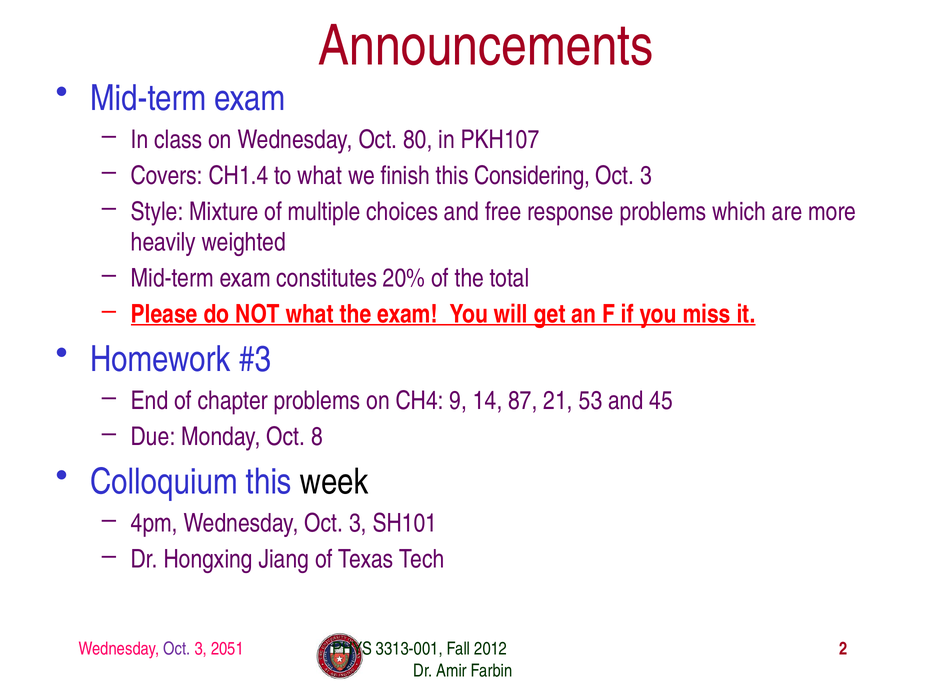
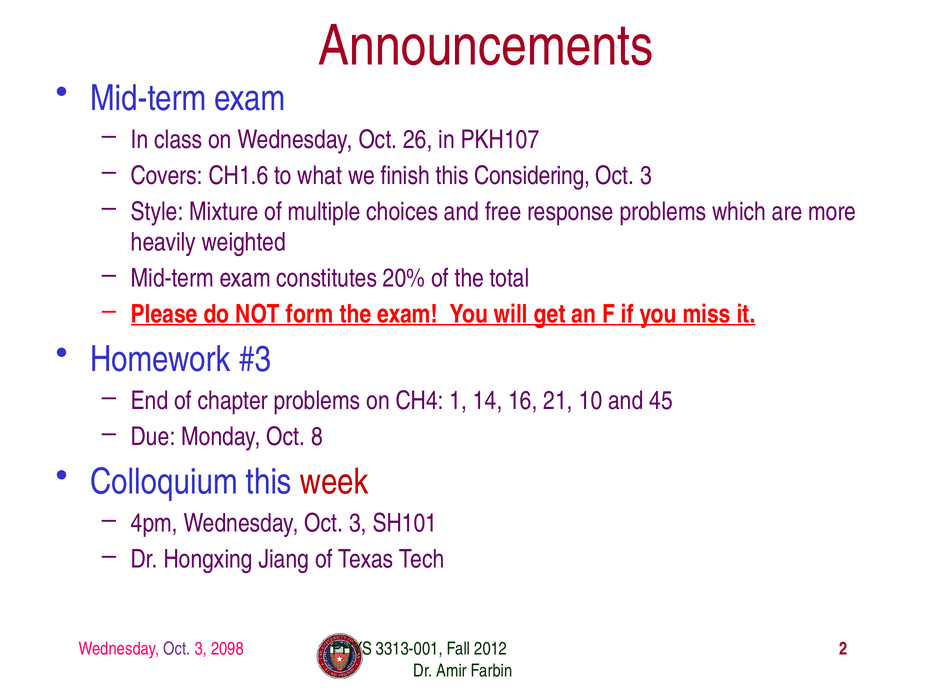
80: 80 -> 26 (418, 140)
CH1.4: CH1.4 -> CH1.6 (238, 176)
NOT what: what -> form (310, 315)
9: 9 -> 1 (458, 401)
87: 87 -> 16 (523, 401)
53: 53 -> 10 (591, 401)
week colour: black -> red (334, 482)
2051: 2051 -> 2098 (227, 649)
